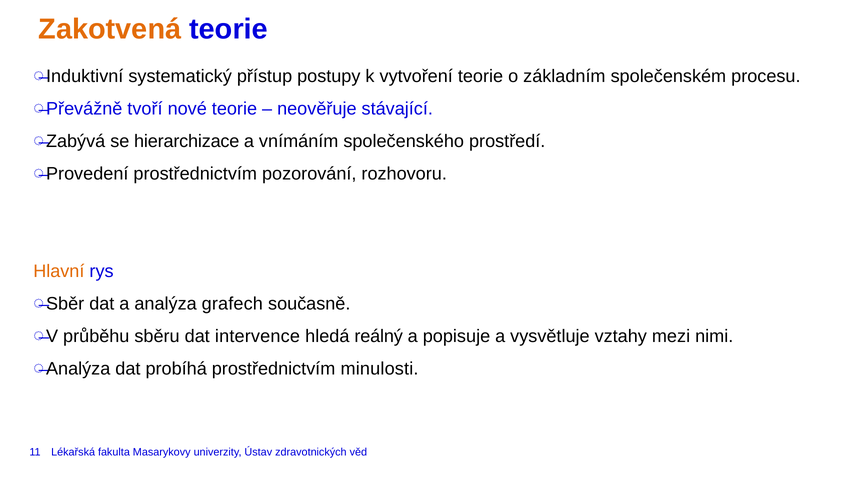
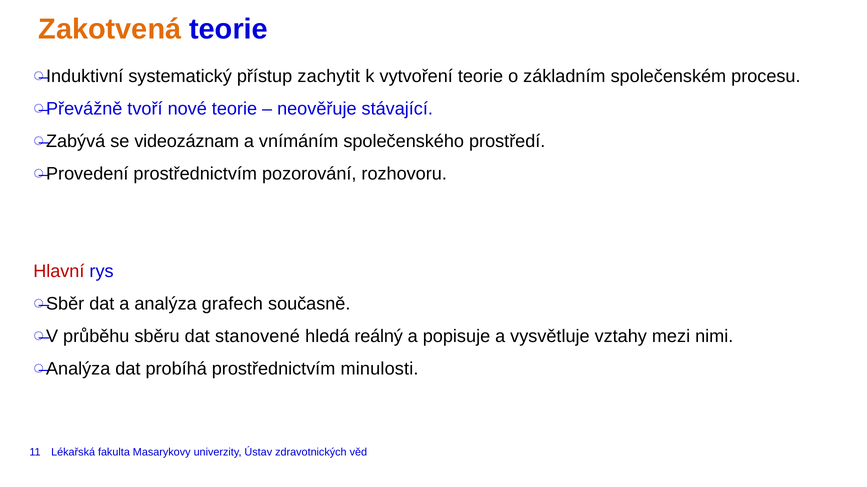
postupy: postupy -> zachytit (329, 77)
hierarchizace: hierarchizace -> videozáznam (187, 142)
Hlavní colour: orange -> red (59, 272)
intervence: intervence -> stanovené (257, 337)
